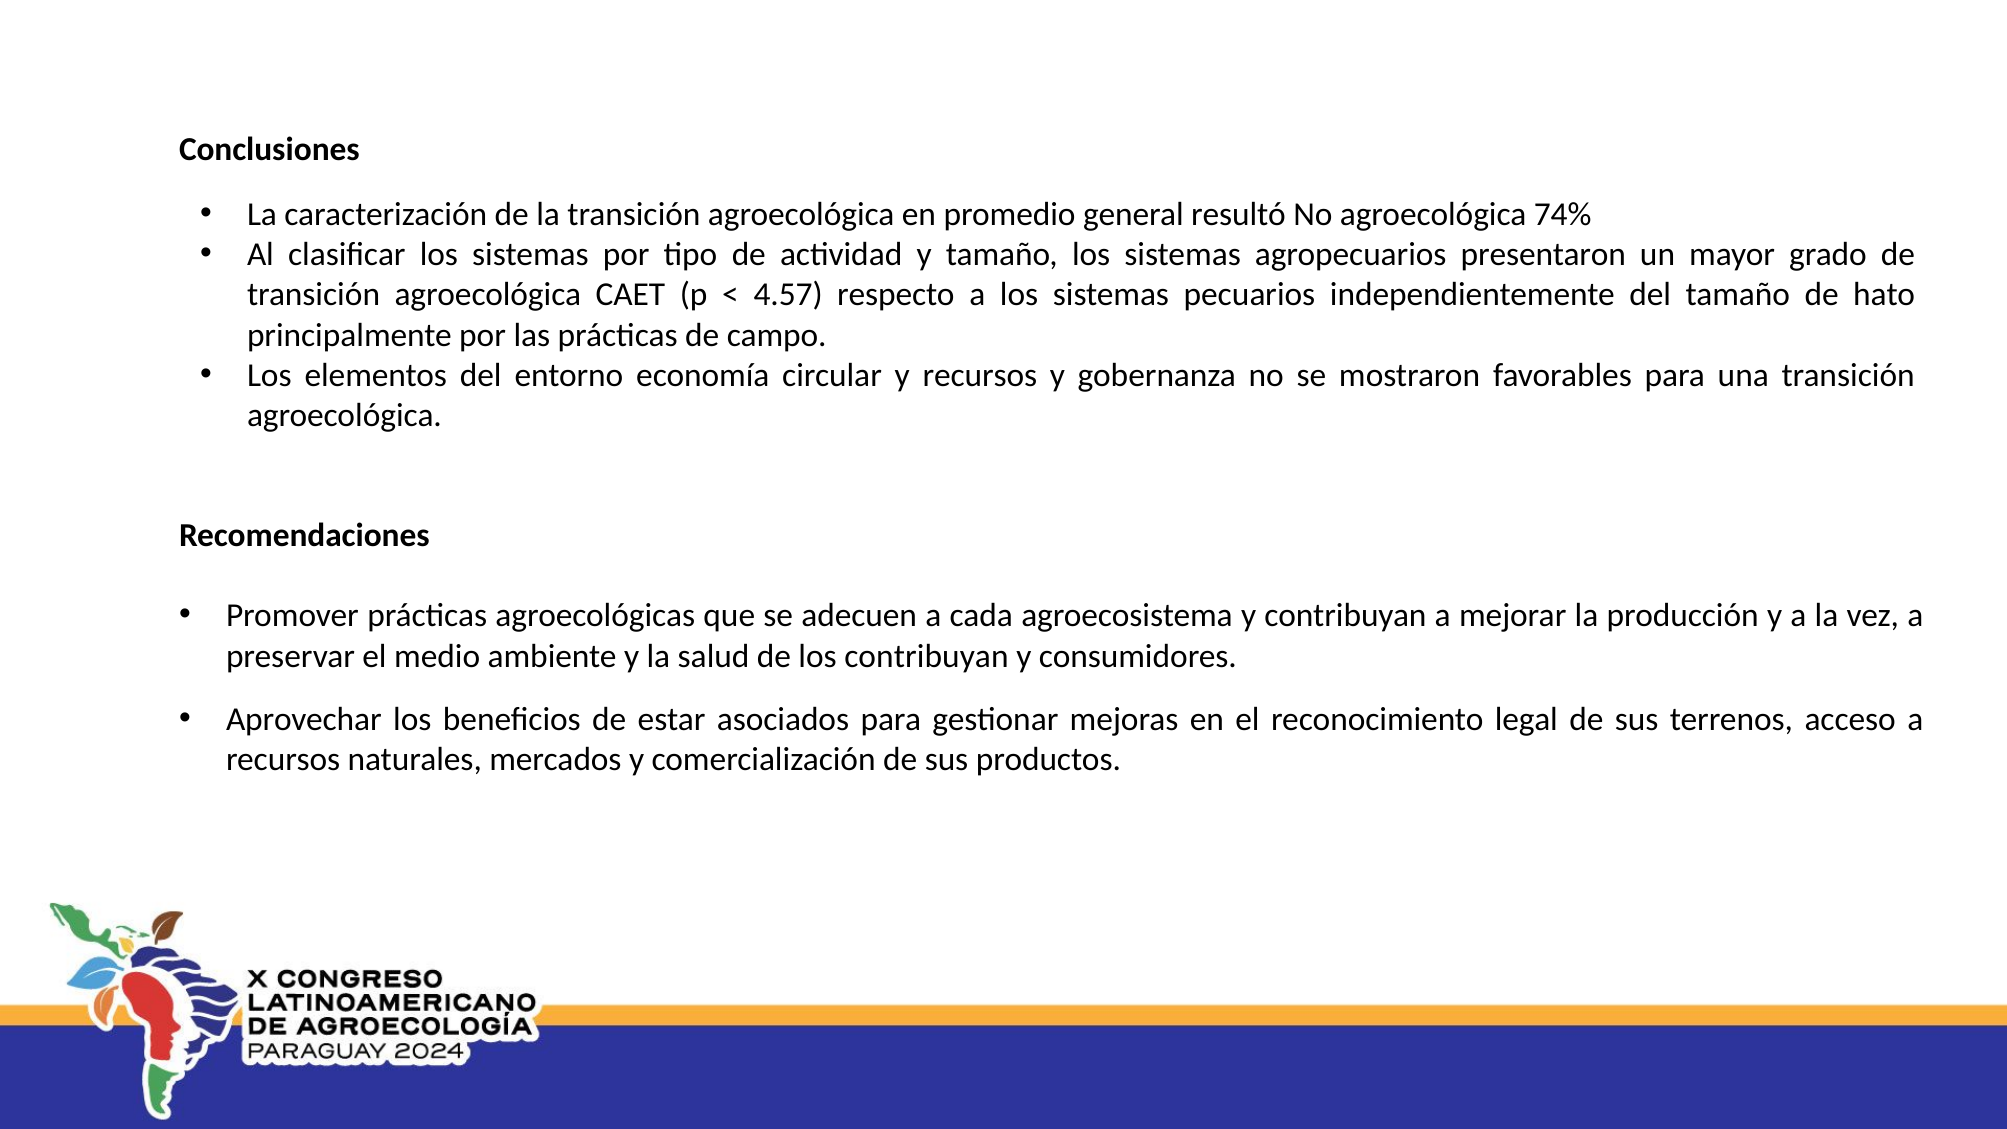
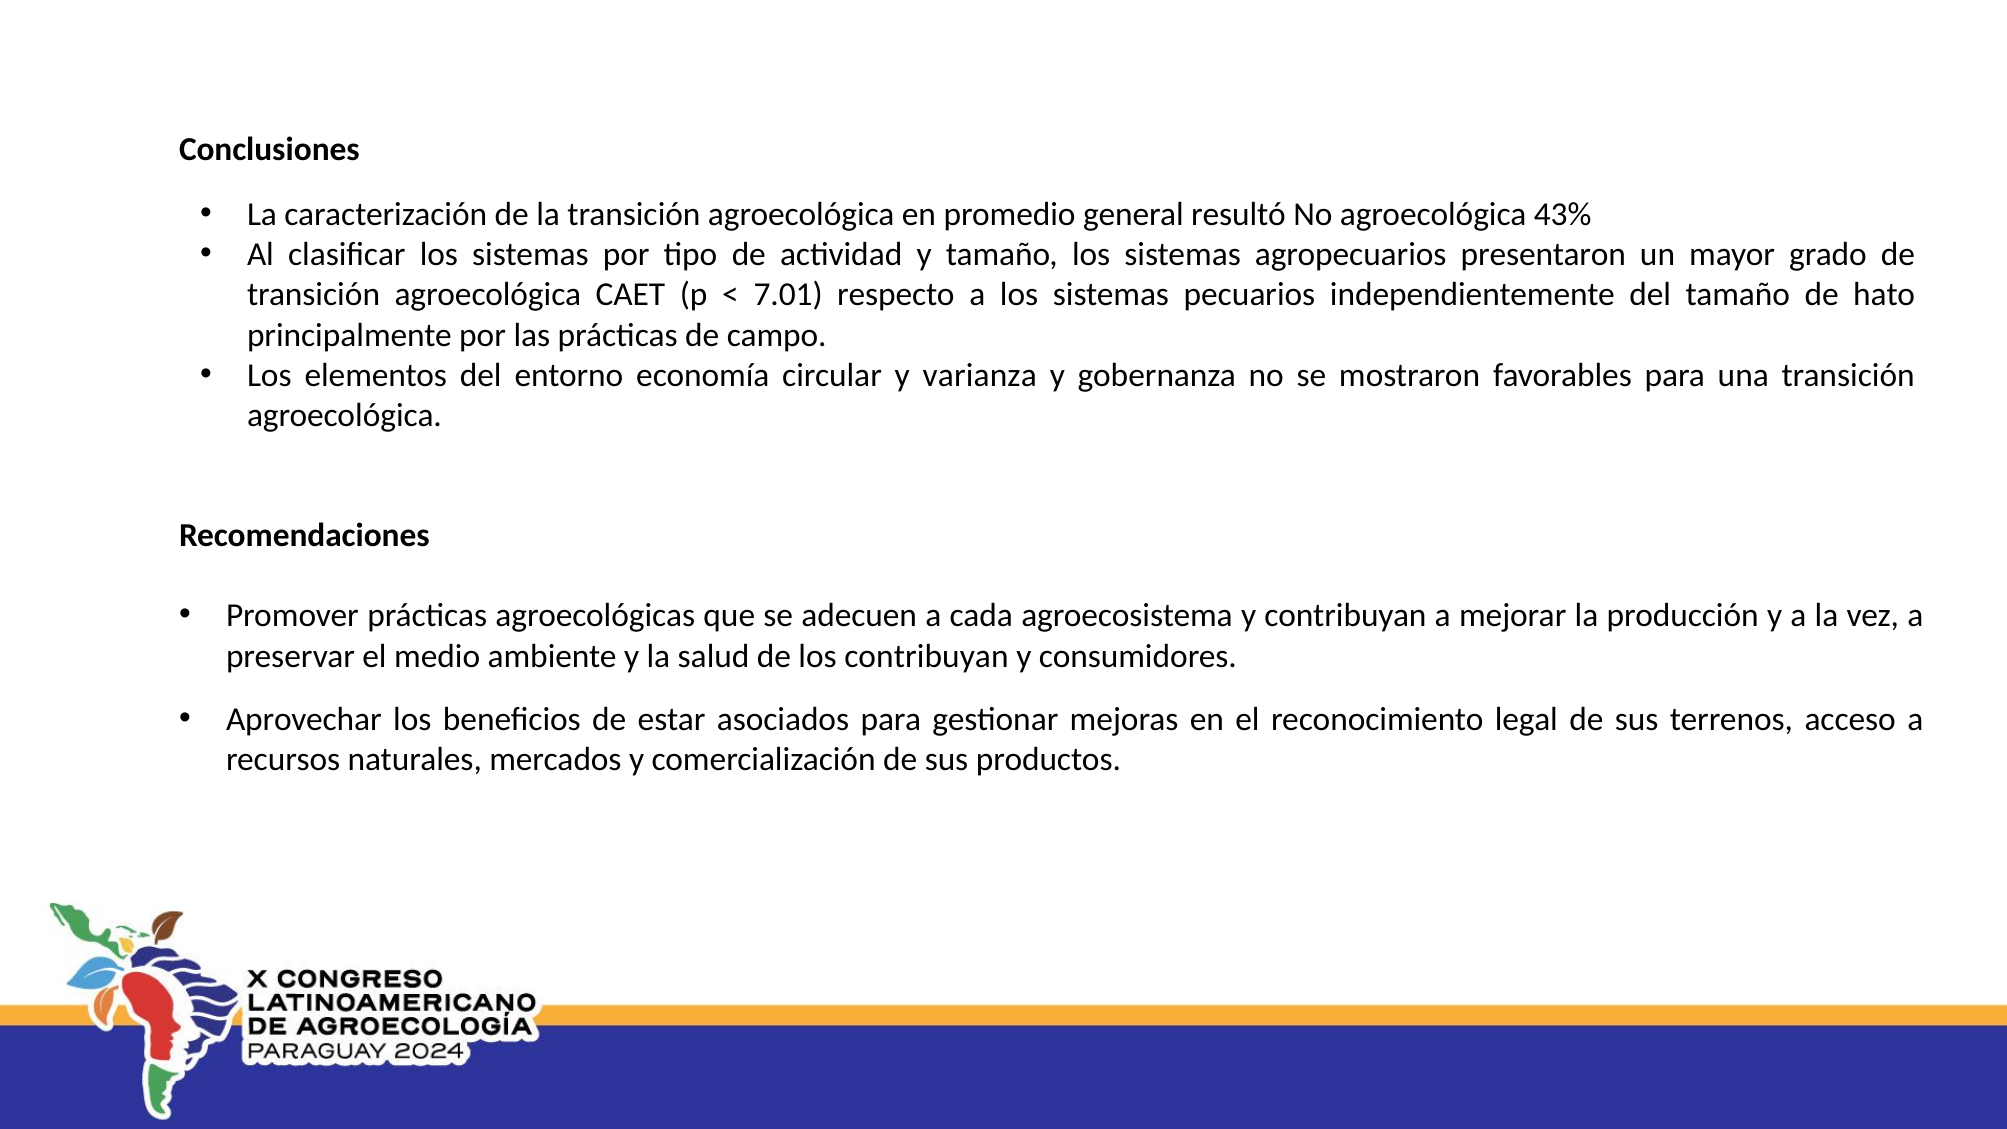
74%: 74% -> 43% (1563, 215)
4.57: 4.57 -> 7.01 (788, 295)
y recursos: recursos -> varianza (980, 375)
